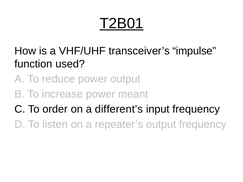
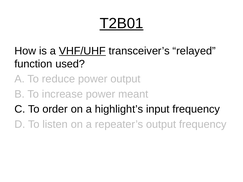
VHF/UHF underline: none -> present (82, 51)
impulse: impulse -> relayed (194, 51)
different’s: different’s -> highlight’s (119, 109)
